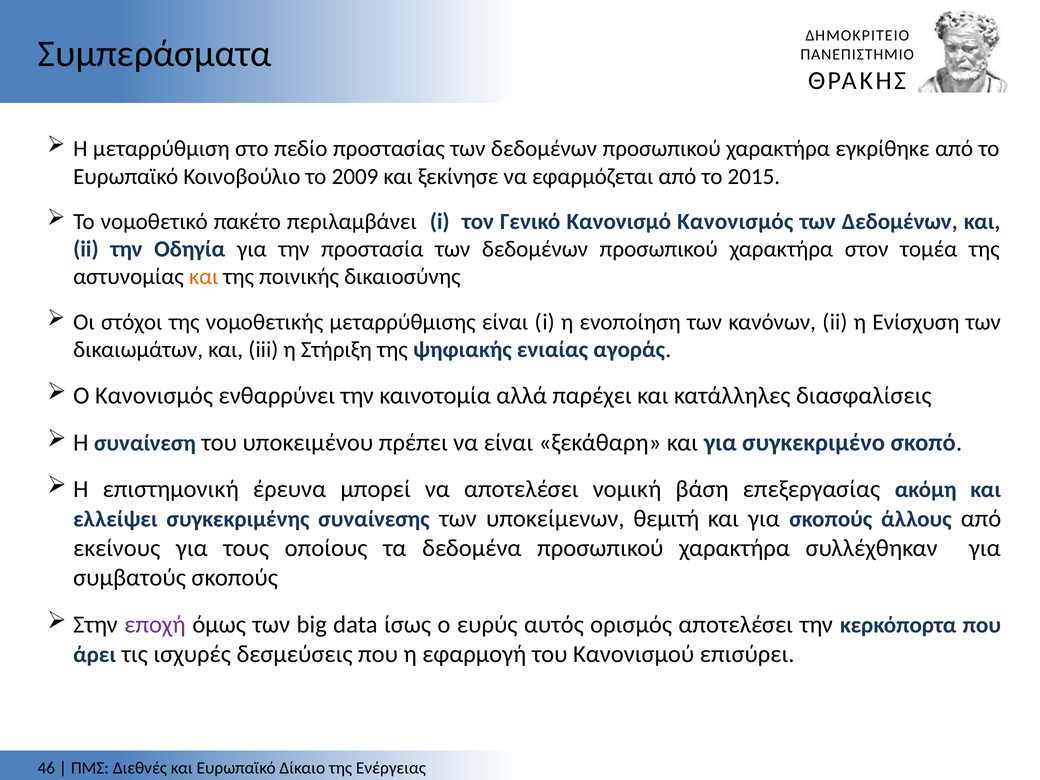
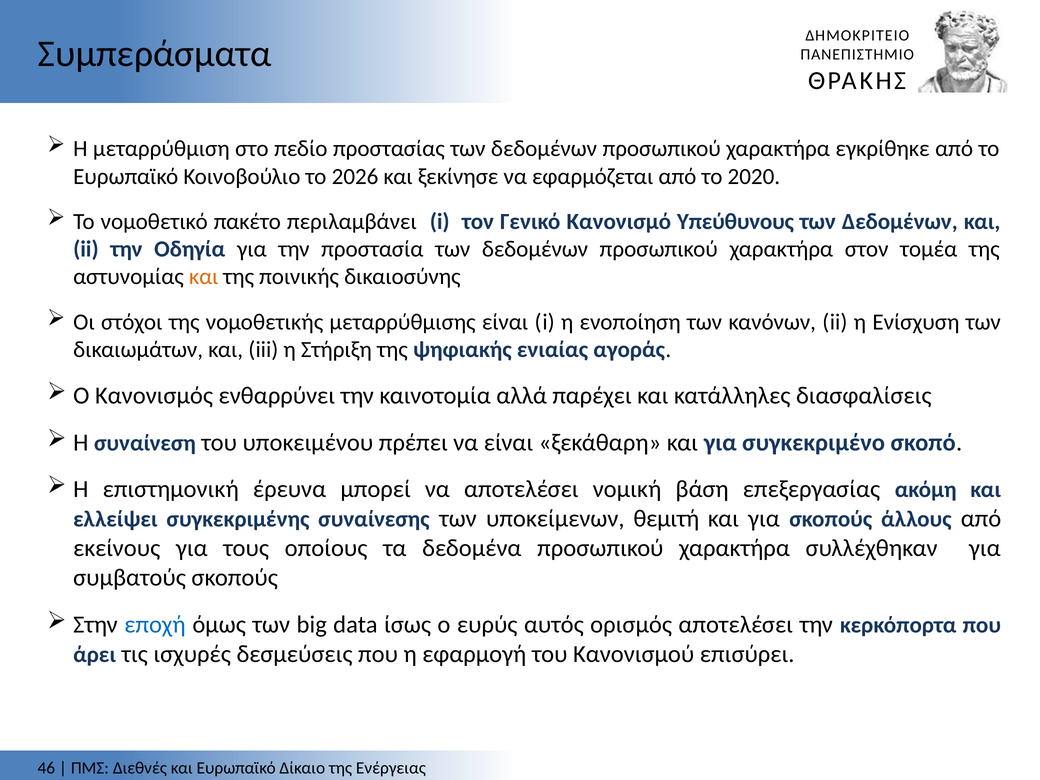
2009: 2009 -> 2026 (355, 176)
2015: 2015 -> 2020 (754, 176)
Κανονισμό Κανονισμός: Κανονισμός -> Υπεύθυνους (735, 221)
εποχή colour: purple -> blue (155, 624)
